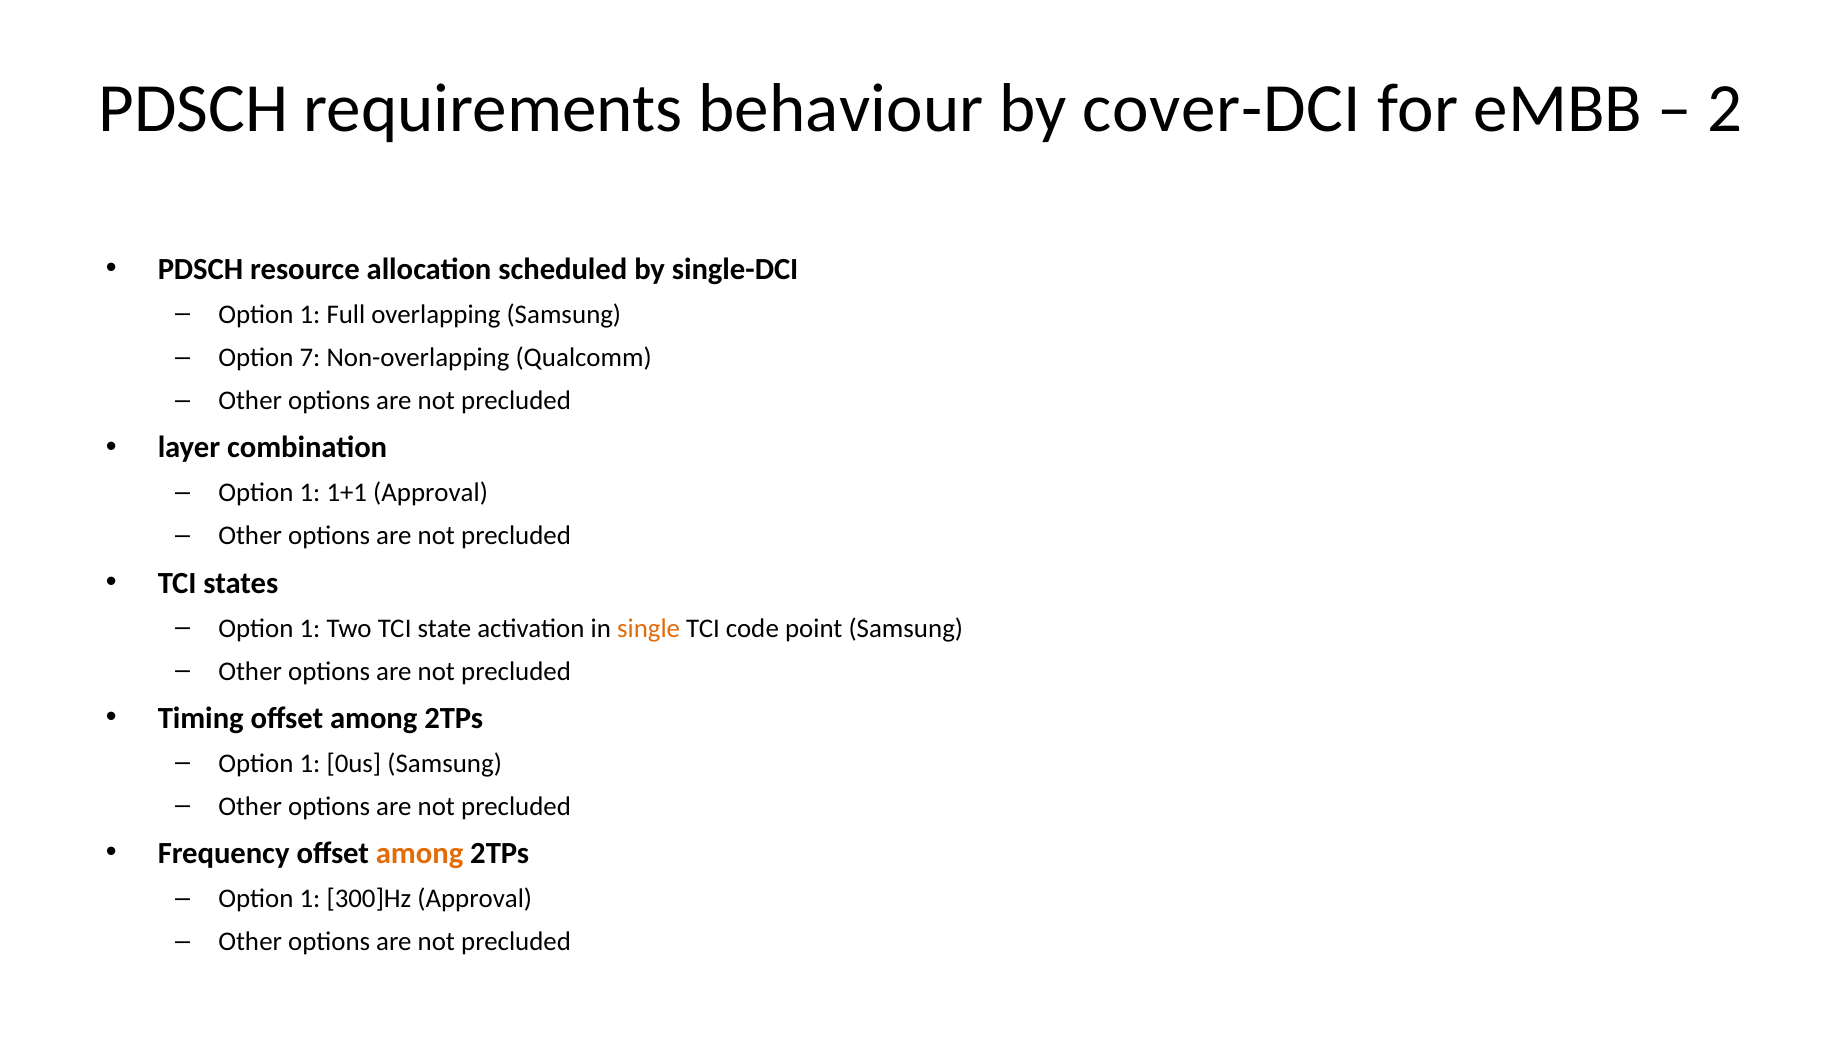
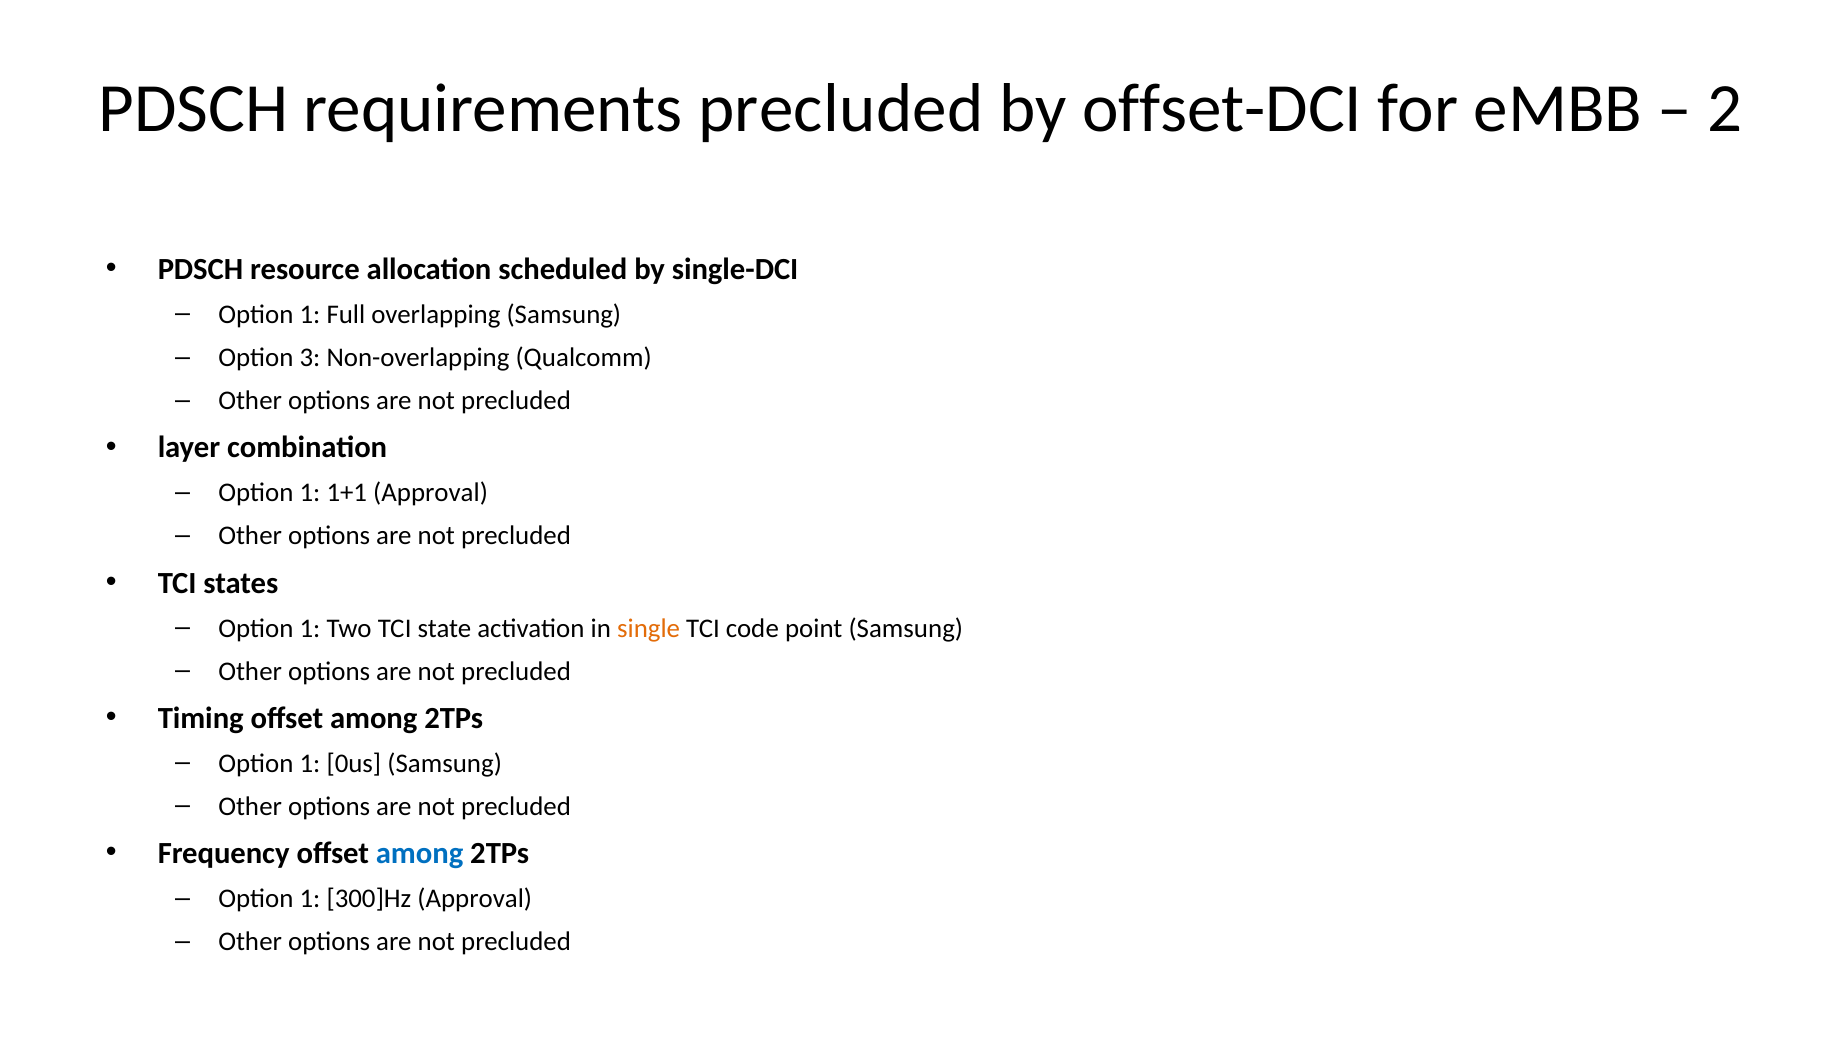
requirements behaviour: behaviour -> precluded (841, 109)
cover-DCI: cover-DCI -> offset-DCI (1222, 109)
7: 7 -> 3 (310, 357)
among colour: orange -> blue (420, 853)
